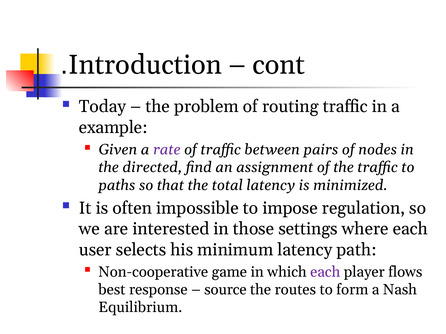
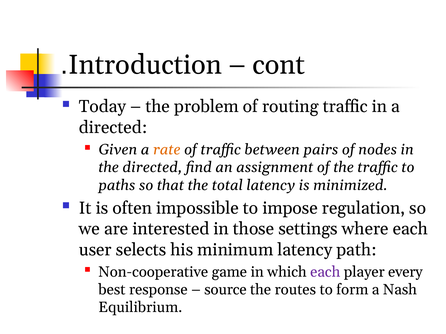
example: example -> directed (113, 128)
rate colour: purple -> orange (167, 150)
flows: flows -> every (405, 272)
